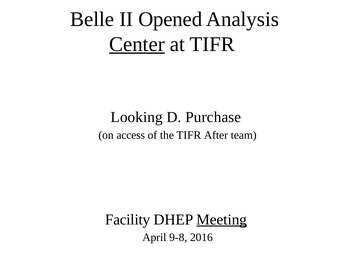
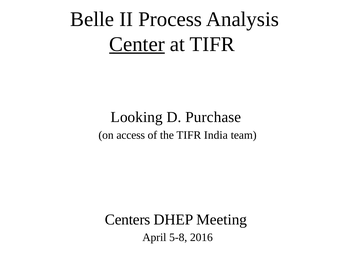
Opened: Opened -> Process (170, 19)
After: After -> India (216, 135)
Facility: Facility -> Centers (128, 219)
Meeting underline: present -> none (222, 219)
9-8: 9-8 -> 5-8 (178, 237)
